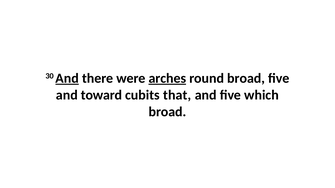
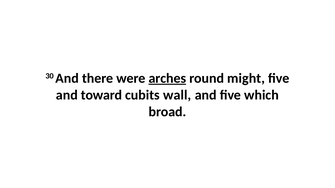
And underline: present -> none (67, 78)
round broad: broad -> might (246, 78)
that: that -> wall (177, 95)
